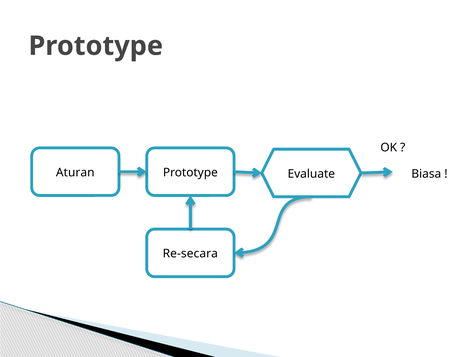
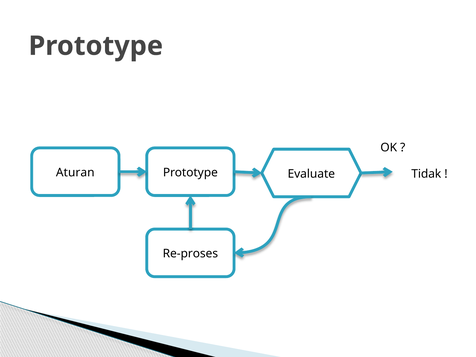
Biasa: Biasa -> Tidak (426, 174)
Re-secara: Re-secara -> Re-proses (190, 254)
